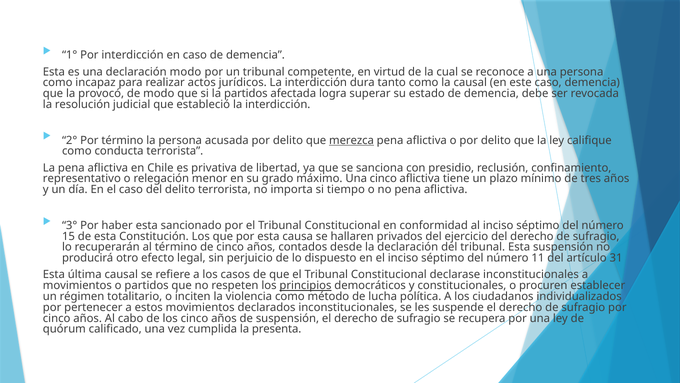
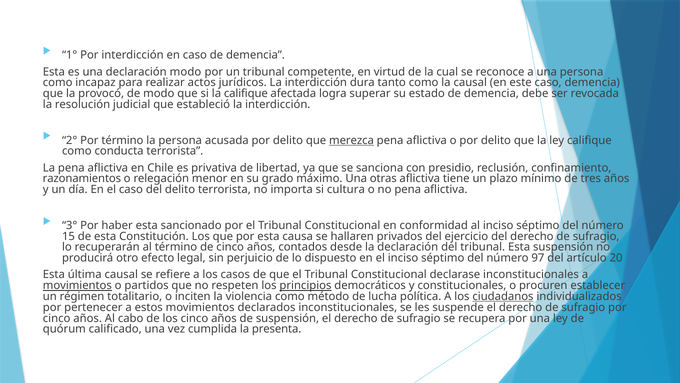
la partidos: partidos -> califique (246, 93)
representativo: representativo -> razonamientos (82, 178)
Una cinco: cinco -> otras (383, 178)
tiempo: tiempo -> cultura (346, 189)
11: 11 -> 97 (538, 258)
31: 31 -> 20 (616, 258)
movimientos underline: none -> present (77, 285)
ciudadanos underline: none -> present (503, 296)
